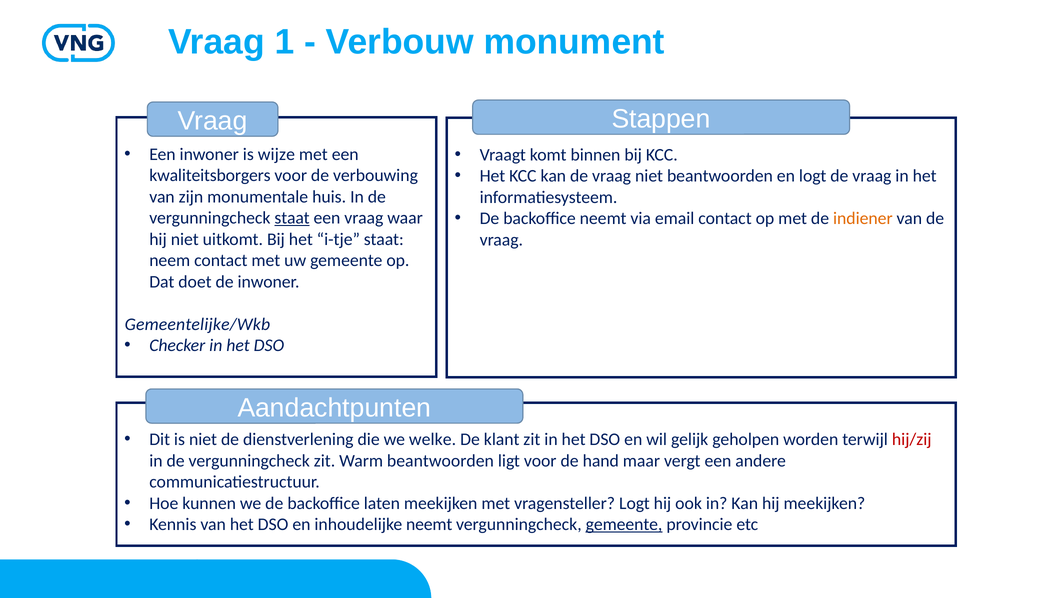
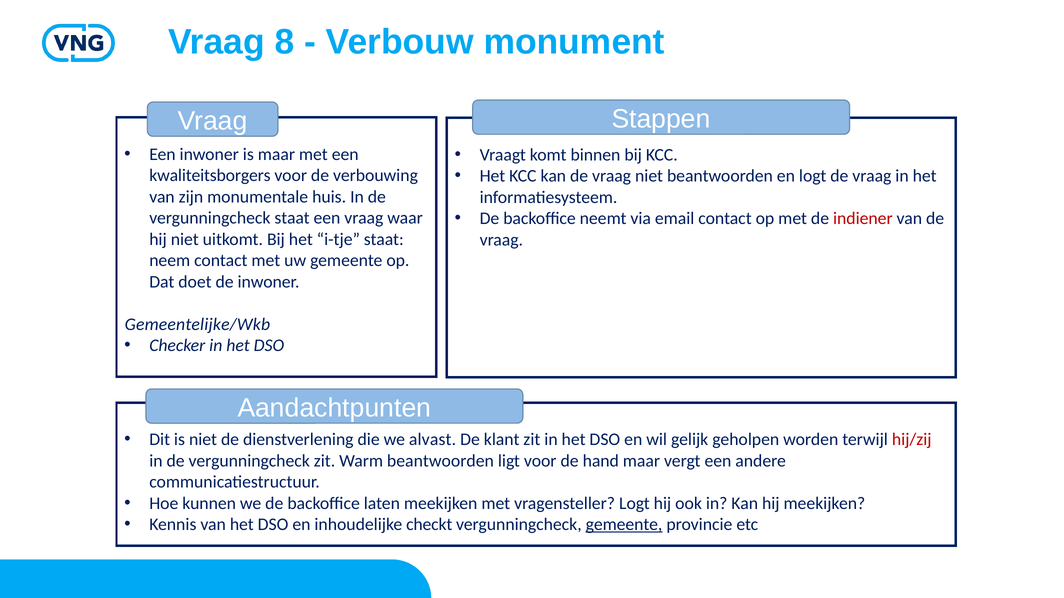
1: 1 -> 8 (285, 42)
is wijze: wijze -> maar (276, 154)
indiener colour: orange -> red (863, 219)
staat underline: present -> none (292, 218)
welke: welke -> alvast (433, 440)
inhoudelijke neemt: neemt -> checkt (429, 525)
